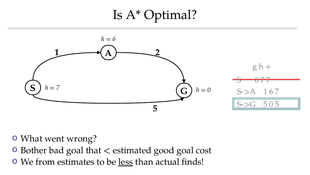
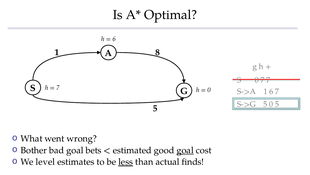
2: 2 -> 8 (158, 52)
that: that -> bets (94, 150)
goal underline: none -> present (185, 150)
from: from -> level (45, 161)
